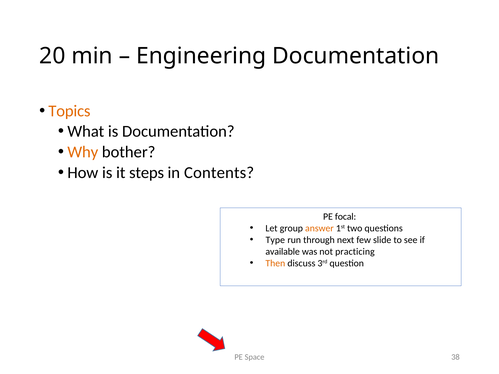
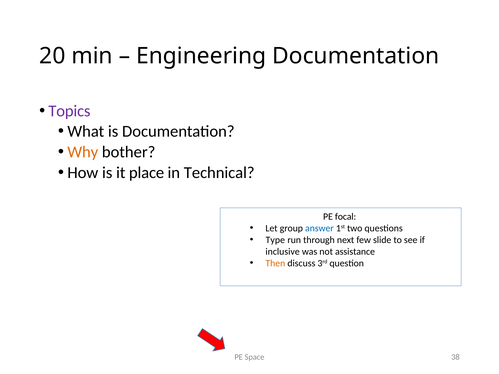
Topics colour: orange -> purple (69, 111)
steps: steps -> place (147, 173)
Contents: Contents -> Technical (219, 173)
answer colour: orange -> blue (319, 228)
available: available -> inclusive (283, 252)
practicing: practicing -> assistance (355, 252)
